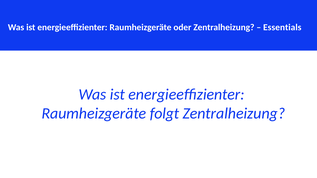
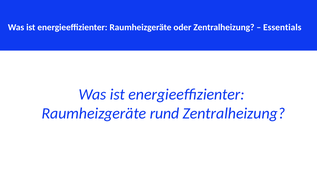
folgt: folgt -> rund (165, 114)
